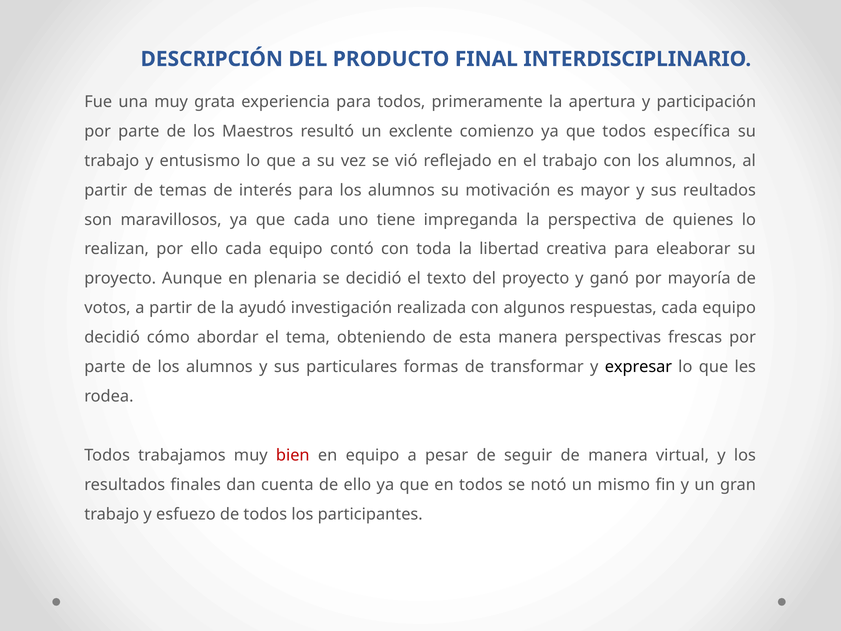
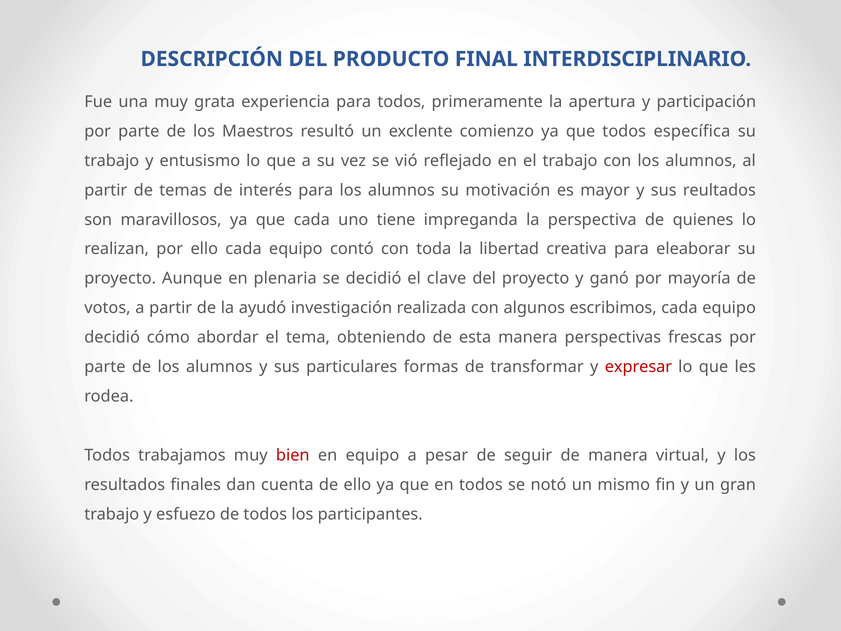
texto: texto -> clave (447, 278)
respuestas: respuestas -> escribimos (613, 308)
expresar colour: black -> red (638, 367)
